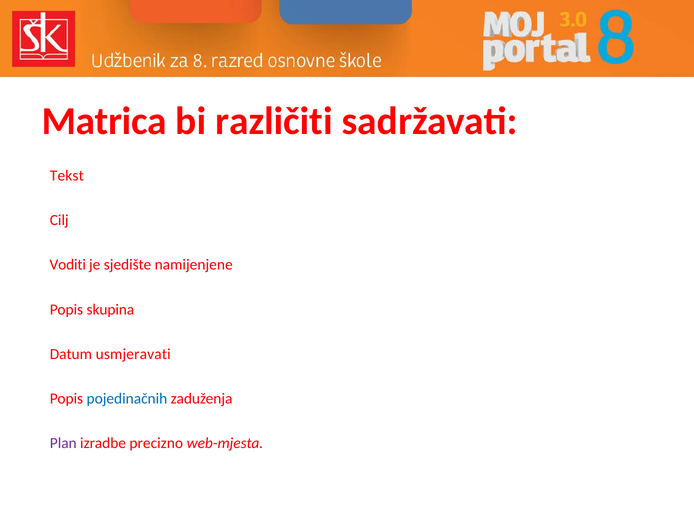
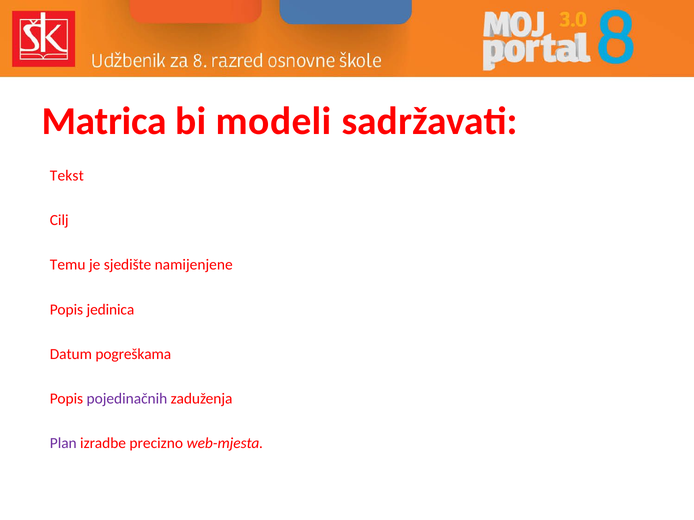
različiti: različiti -> modeli (274, 121)
Voditi: Voditi -> Temu (68, 265)
skupina: skupina -> jedinica (110, 310)
usmjeravati: usmjeravati -> pogreškama (133, 354)
pojedinačnih colour: blue -> purple (127, 399)
